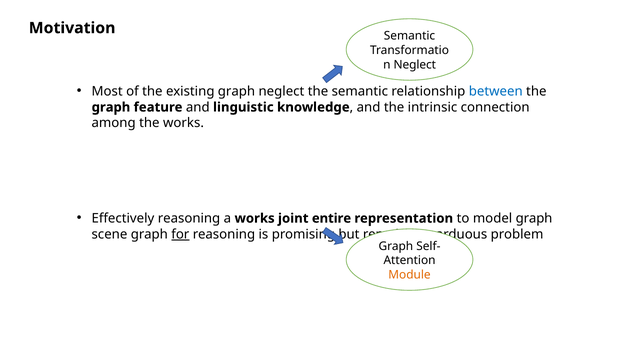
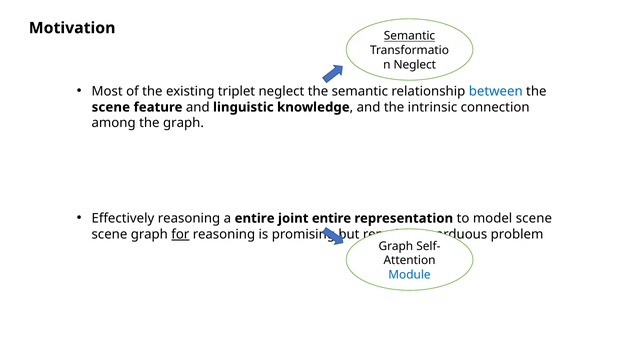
Semantic underline: none -> present (410, 36)
existing graph: graph -> triplet (236, 91)
graph: graph -> scene (111, 107)
the works: works -> graph (183, 123)
a works: works -> entire (255, 218)
model graph: graph -> scene (534, 218)
Module colour: orange -> blue (410, 274)
